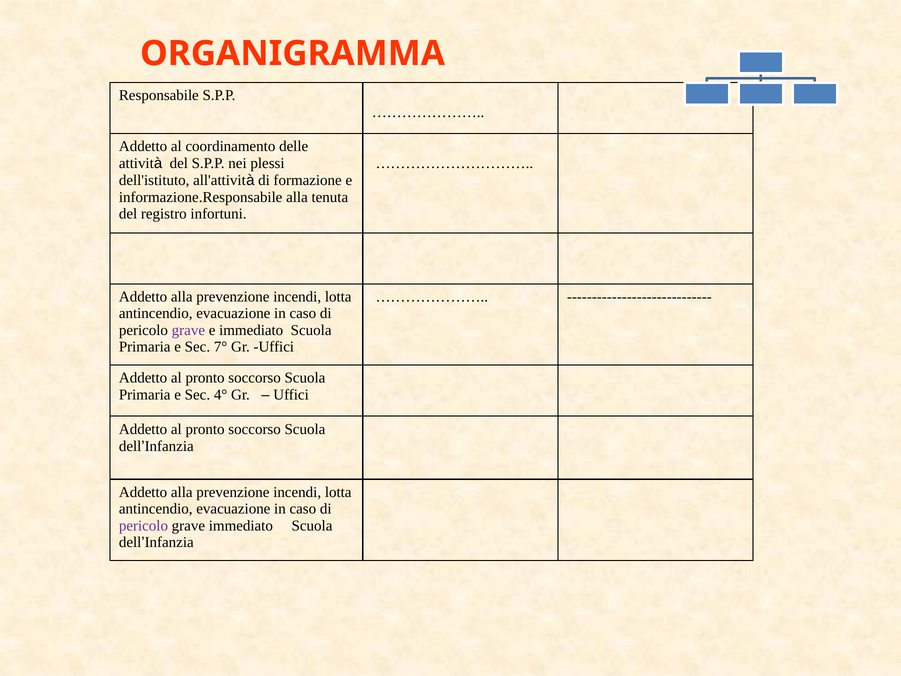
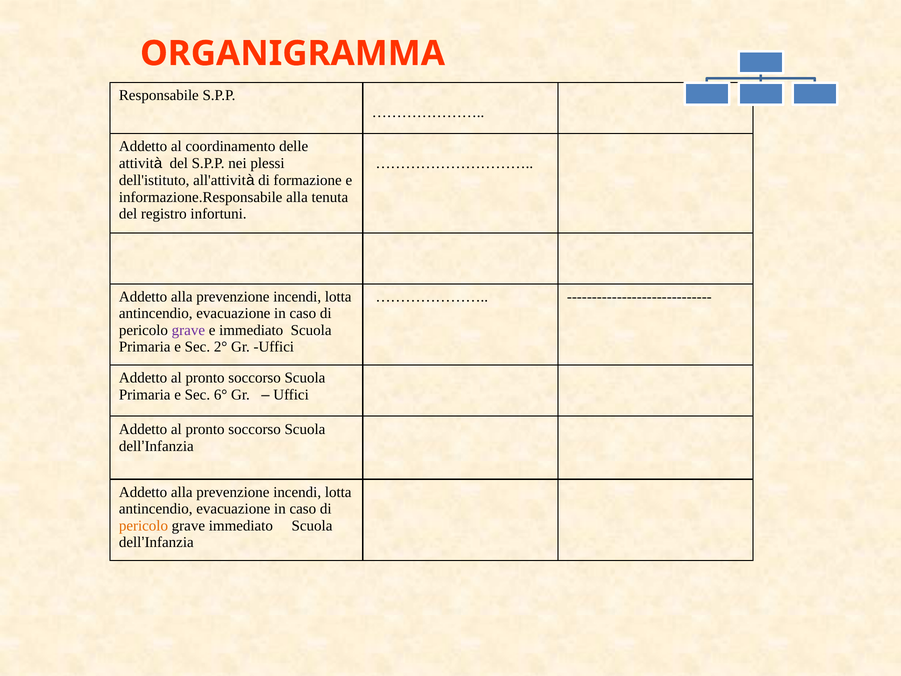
7°: 7° -> 2° (221, 347)
4°: 4° -> 6° (221, 395)
pericolo colour: purple -> orange (143, 525)
